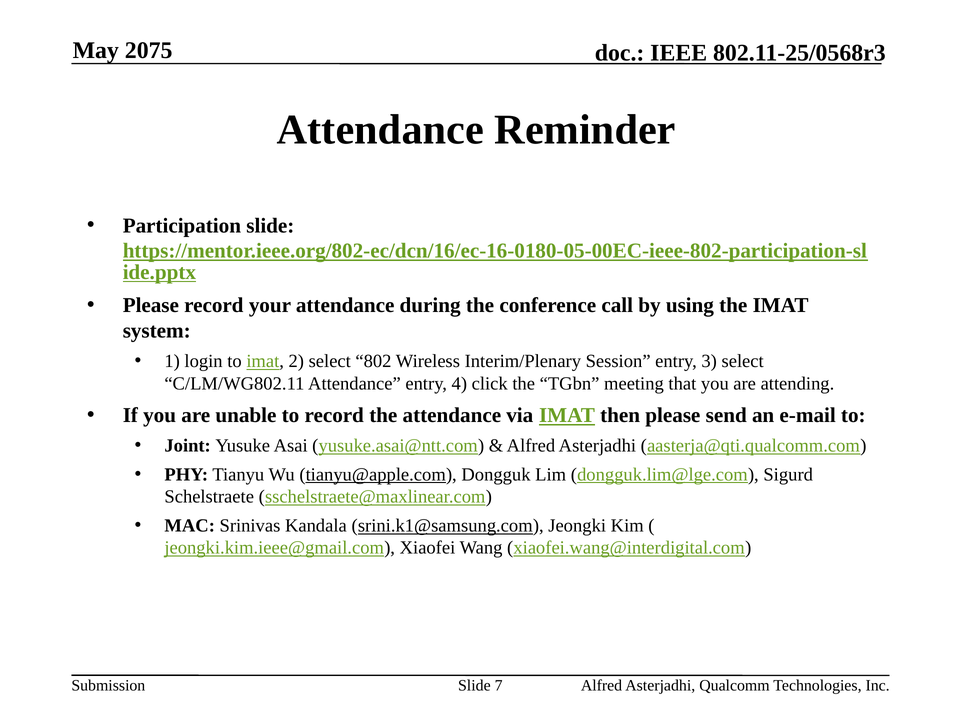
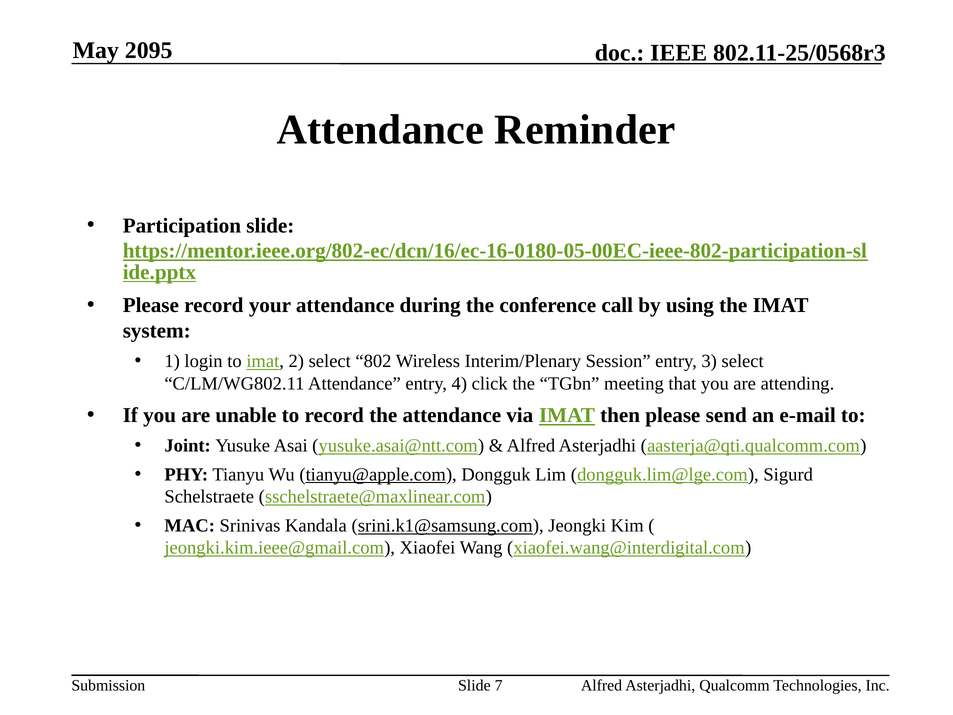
2075: 2075 -> 2095 (149, 51)
